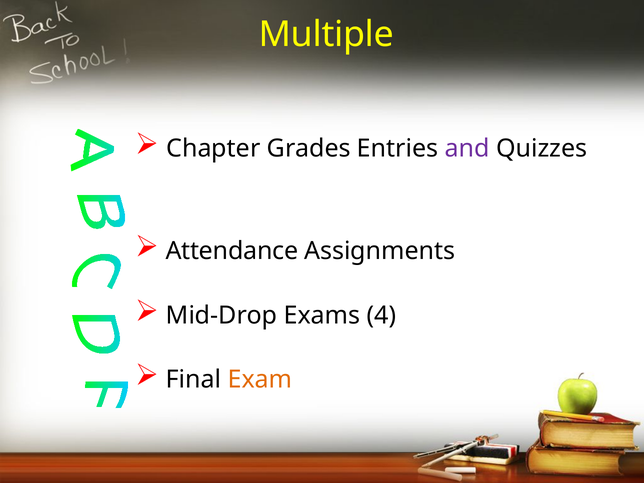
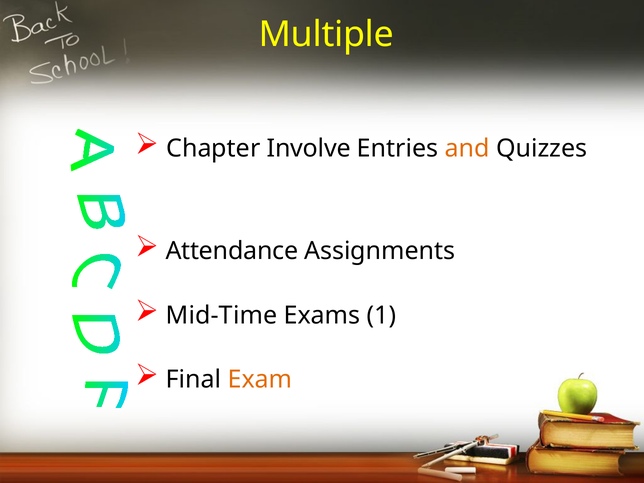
Grades: Grades -> Involve (309, 149)
and colour: purple -> orange (467, 149)
Mid-Drop: Mid-Drop -> Mid-Time (222, 315)
4: 4 -> 1 (381, 315)
